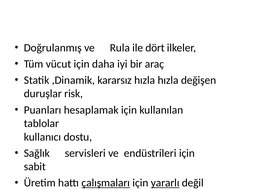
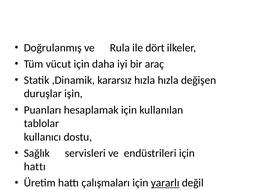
risk: risk -> işin (74, 94)
sabit: sabit -> hattı (35, 166)
çalışmaları underline: present -> none (106, 183)
